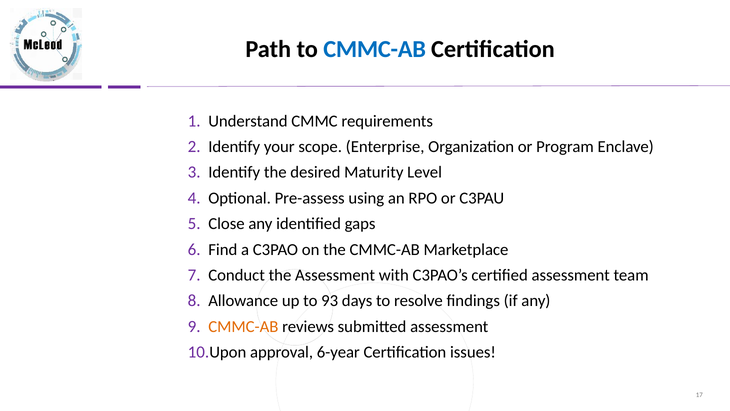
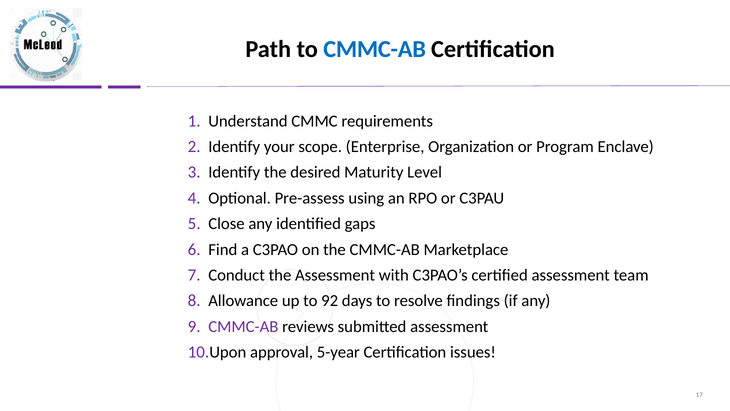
93: 93 -> 92 (330, 301)
CMMC-AB colour: orange -> purple (243, 326)
6-year: 6-year -> 5-year (338, 352)
